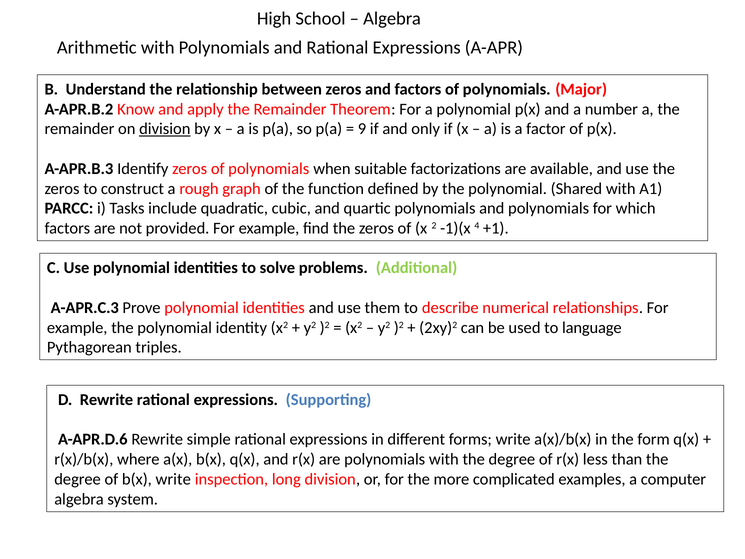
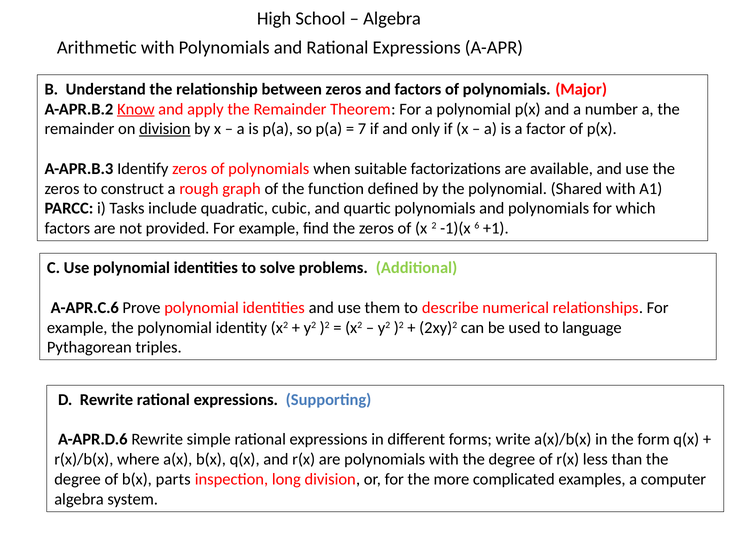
Know underline: none -> present (136, 109)
9: 9 -> 7 (362, 129)
4: 4 -> 6 (477, 226)
A-APR.C.3: A-APR.C.3 -> A-APR.C.6 (85, 308)
b(x write: write -> parts (173, 479)
